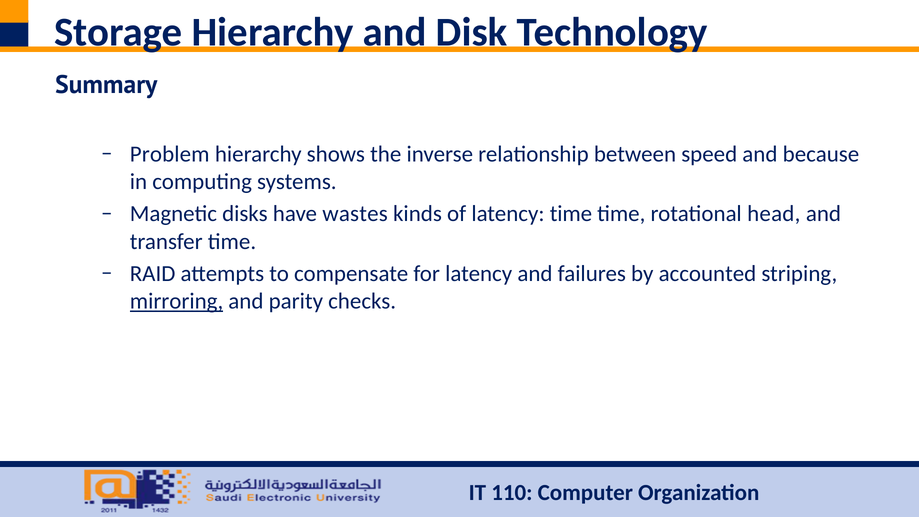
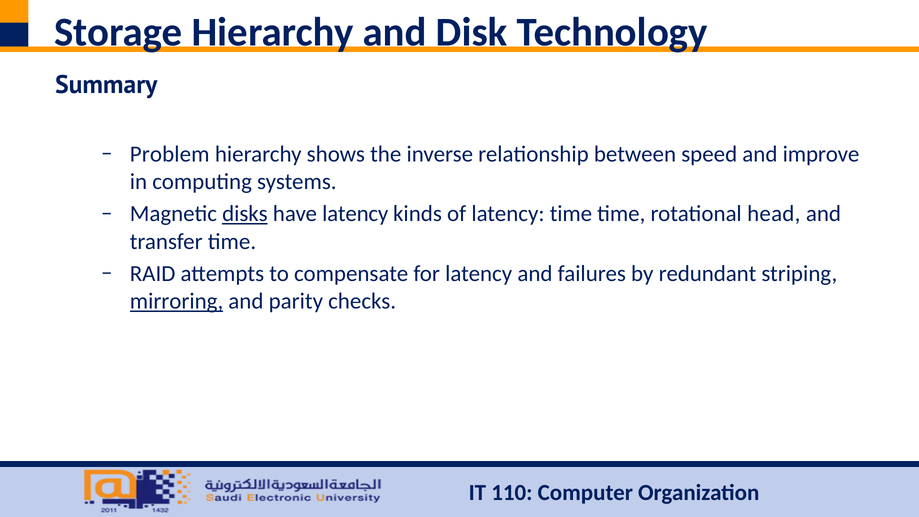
because: because -> improve (821, 154)
disks underline: none -> present (245, 214)
have wastes: wastes -> latency (355, 214)
accounted: accounted -> redundant (707, 274)
